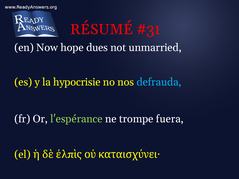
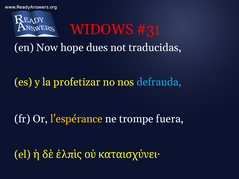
RÉSUMÉ: RÉSUMÉ -> WIDOWS (102, 30)
unmarried: unmarried -> traducidas (155, 48)
hypocrisie: hypocrisie -> profetizar (77, 82)
l'espérance colour: light green -> yellow (76, 119)
